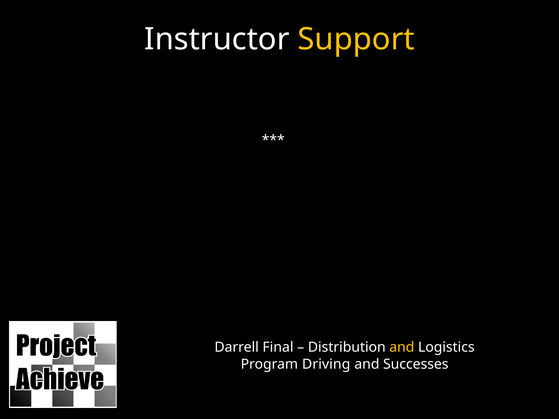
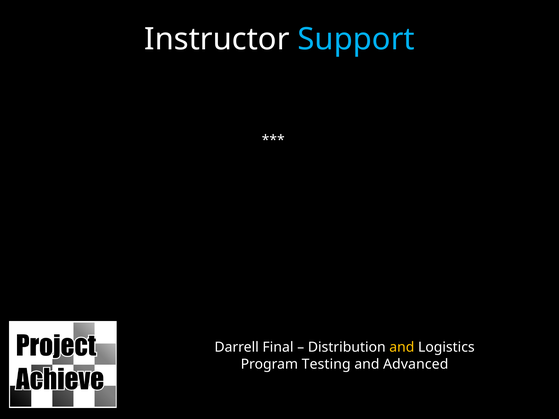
Support colour: yellow -> light blue (356, 39)
Driving: Driving -> Testing (326, 364)
Successes: Successes -> Advanced (416, 364)
